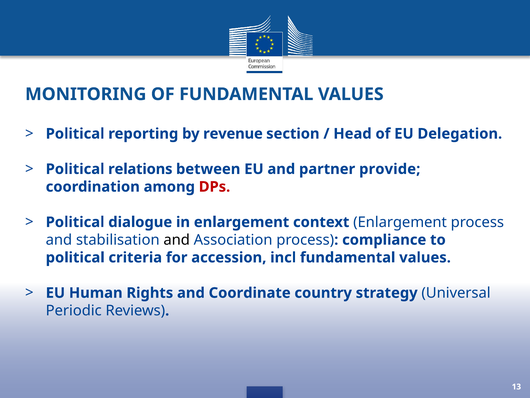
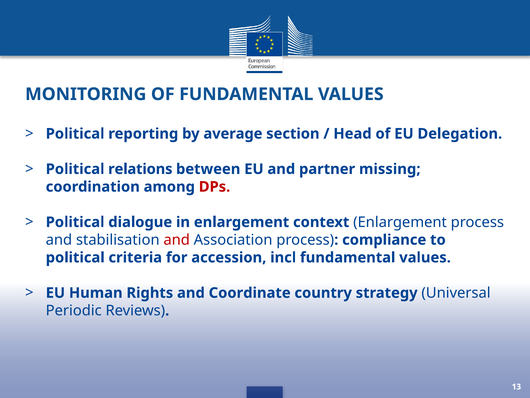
revenue: revenue -> average (233, 134)
provide: provide -> missing (390, 169)
and colour: black -> red (177, 240)
